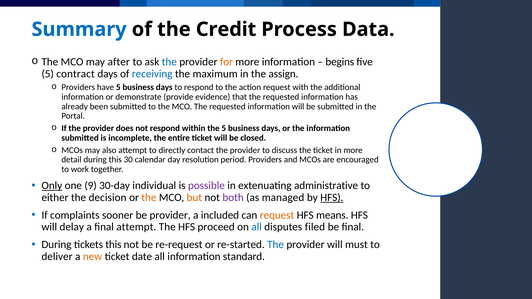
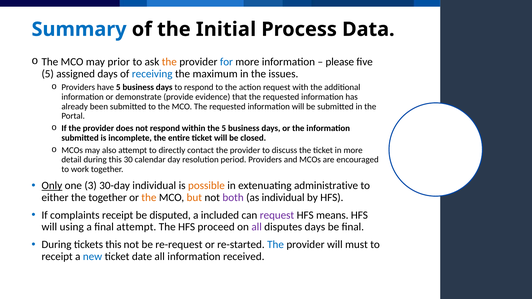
Credit: Credit -> Initial (226, 29)
after: after -> prior (119, 62)
the colour: blue -> orange (169, 62)
for colour: orange -> blue (226, 62)
begins: begins -> please (340, 62)
contract: contract -> assigned (76, 74)
assign: assign -> issues (283, 74)
9: 9 -> 3 (91, 186)
possible colour: purple -> orange (206, 186)
the decision: decision -> together (108, 198)
as managed: managed -> individual (283, 198)
HFS underline: present -> none (332, 198)
complaints sooner: sooner -> receipt (118, 215)
be provider: provider -> disputed (170, 215)
request colour: orange -> purple (277, 215)
delay: delay -> using (72, 227)
all colour: blue -> purple (257, 227)
disputes filed: filed -> days (315, 227)
deliver: deliver -> receipt (57, 257)
new colour: orange -> blue (93, 257)
standard: standard -> received (244, 257)
